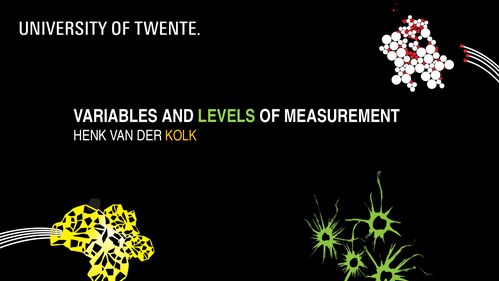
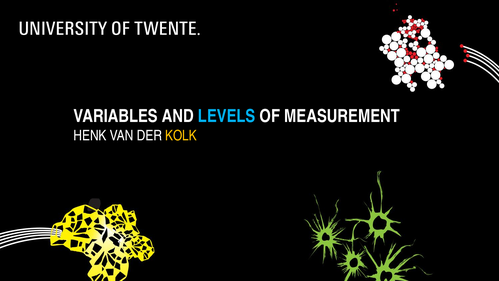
LEVELS colour: light green -> light blue (227, 116)
